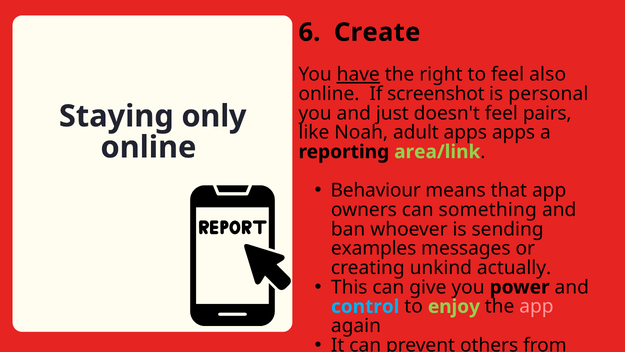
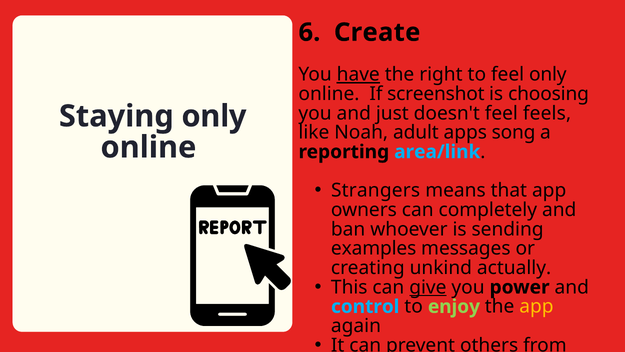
feel also: also -> only (548, 74)
personal: personal -> choosing (549, 94)
pairs: pairs -> feels (547, 113)
apps apps: apps -> song (514, 132)
area/link colour: light green -> light blue (437, 152)
Behaviour: Behaviour -> Strangers (376, 190)
something: something -> completely (488, 210)
give underline: none -> present (428, 287)
app colour: pink -> yellow (536, 306)
